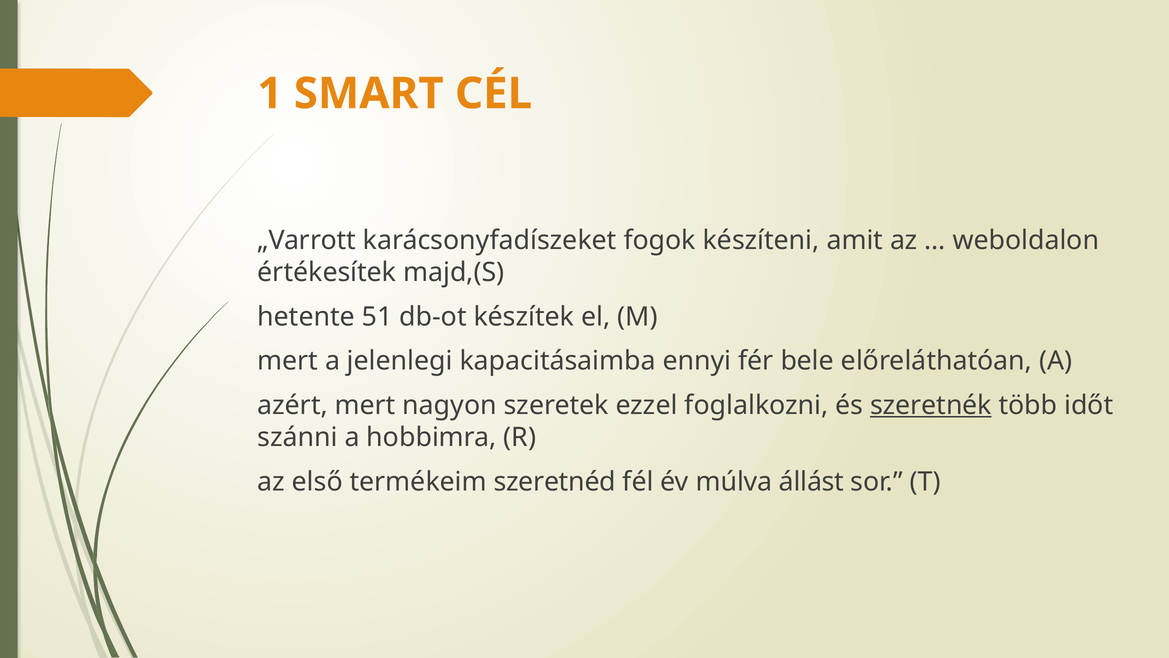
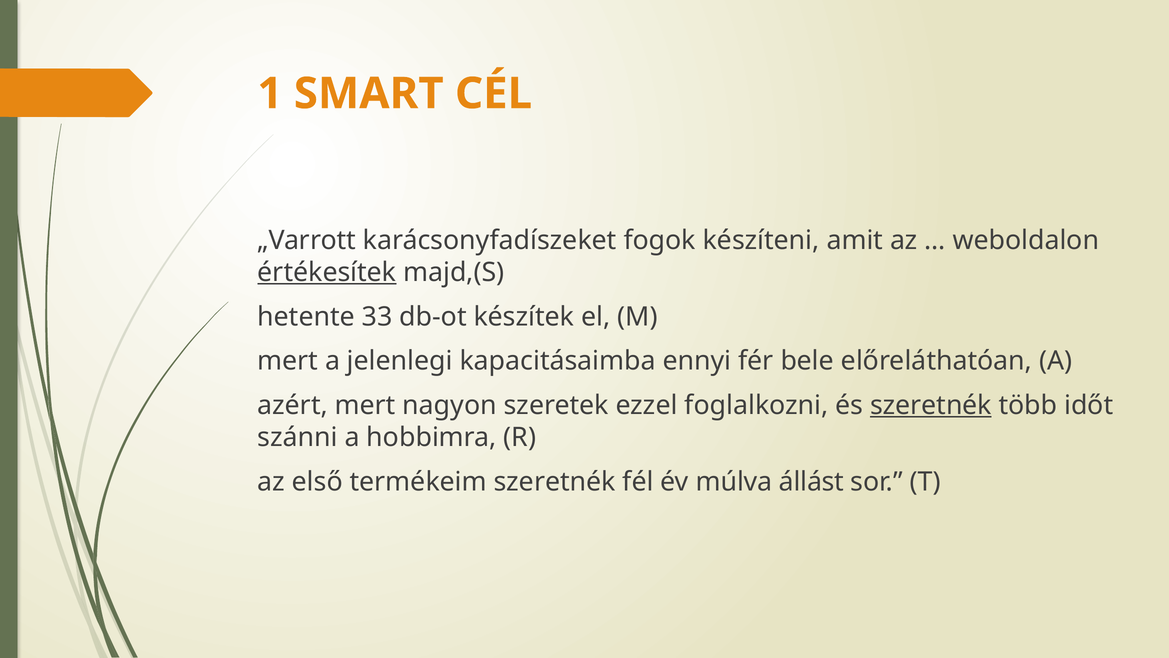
értékesítek underline: none -> present (327, 272)
51: 51 -> 33 (377, 317)
termékeim szeretnéd: szeretnéd -> szeretnék (555, 481)
